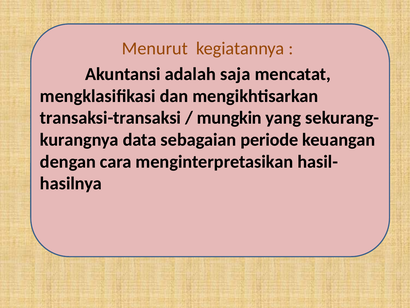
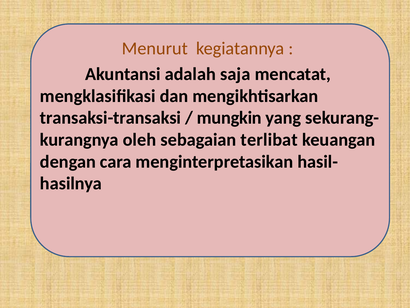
data: data -> oleh (140, 140)
periode: periode -> terlibat (269, 140)
